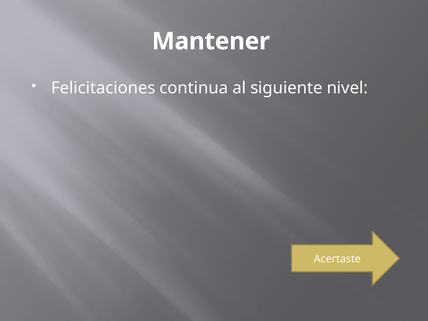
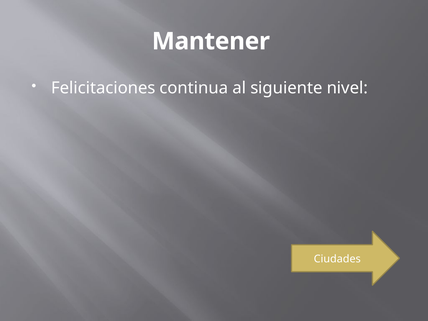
Acertaste: Acertaste -> Ciudades (337, 259)
